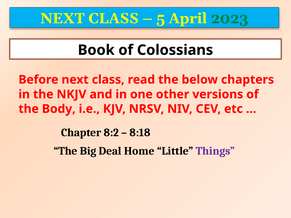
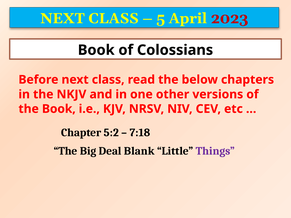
2023 colour: green -> red (230, 18)
the Body: Body -> Book (59, 109)
8:2: 8:2 -> 5:2 (111, 133)
8:18: 8:18 -> 7:18 (140, 133)
Home: Home -> Blank (139, 151)
